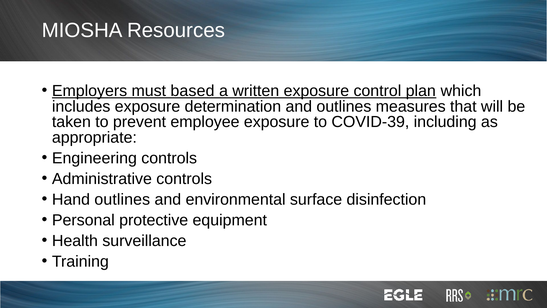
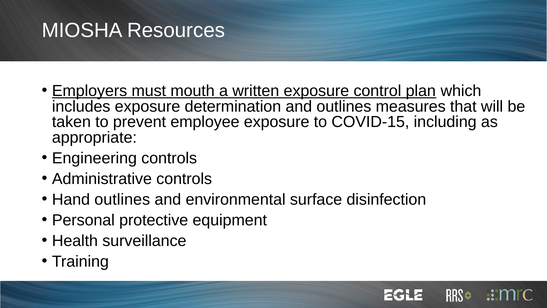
based: based -> mouth (193, 91)
COVID-39: COVID-39 -> COVID-15 (370, 122)
